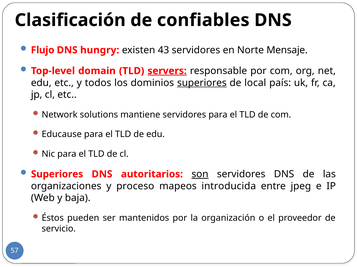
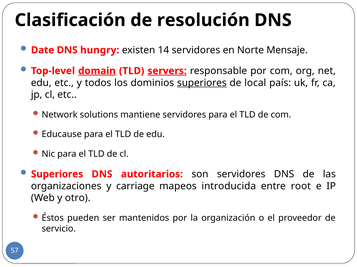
confiables: confiables -> resolución (203, 20)
Flujo: Flujo -> Date (43, 50)
43: 43 -> 14 (163, 50)
domain underline: none -> present (97, 71)
son underline: present -> none (200, 175)
proceso: proceso -> carriage (135, 187)
jpeg: jpeg -> root (301, 187)
baja: baja -> otro (78, 198)
